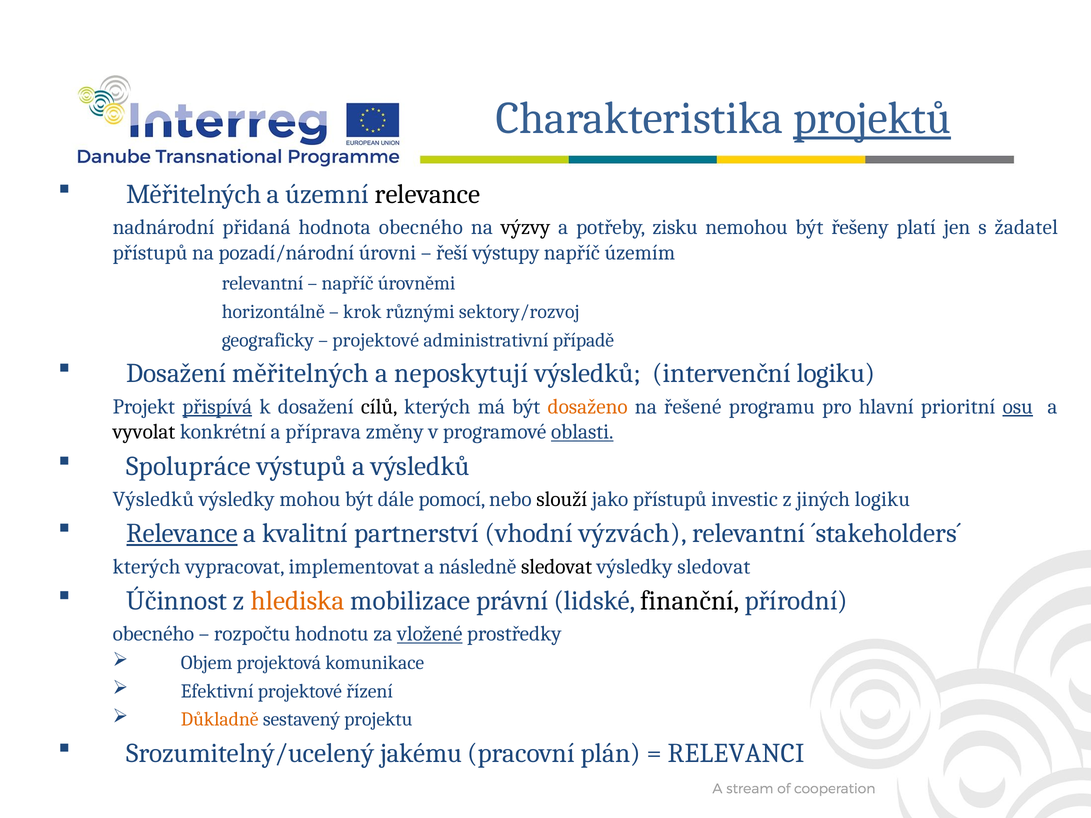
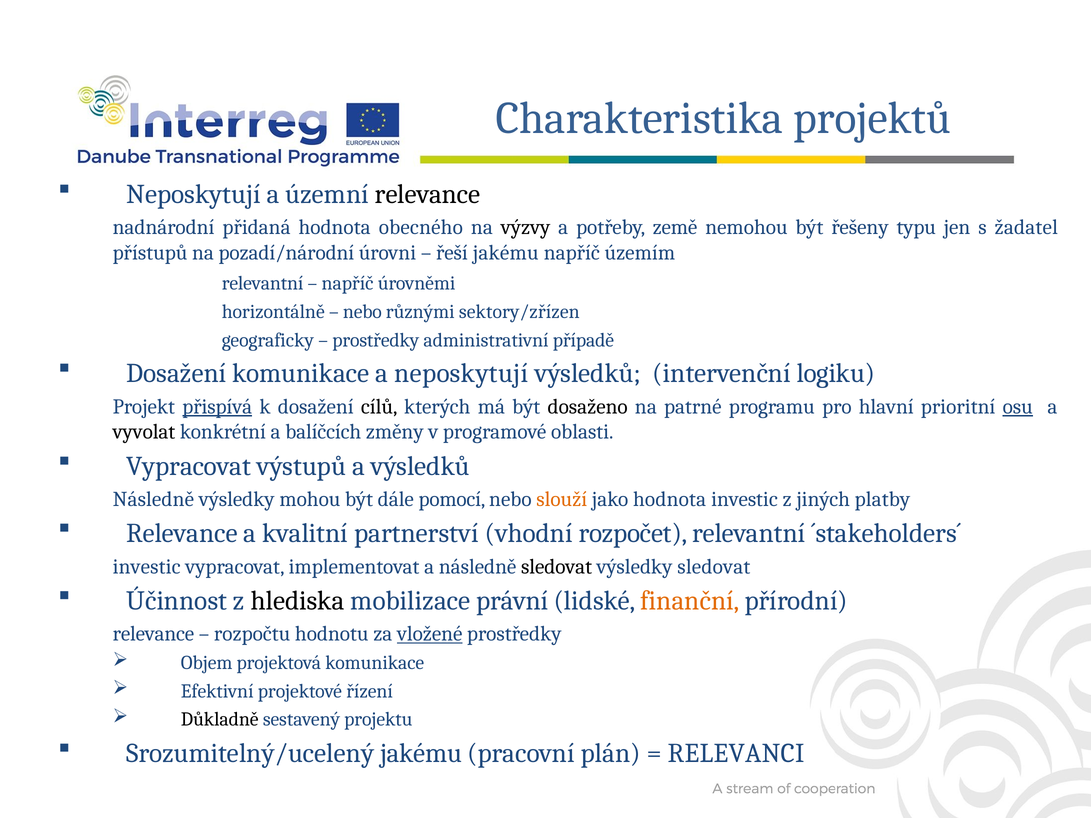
projektů underline: present -> none (872, 118)
Měřitelných: Měřitelných -> Neposkytují (193, 194)
zisku: zisku -> země (675, 227)
platí: platí -> typu (916, 227)
řeší výstupy: výstupy -> jakému (506, 253)
krok: krok -> nebo (362, 312)
sektory/rozvoj: sektory/rozvoj -> sektory/zřízen (519, 312)
projektové: projektové -> prostředky (376, 340)
Dosažení měřitelných: měřitelných -> komunikace (301, 373)
dosaženo colour: orange -> black (588, 407)
řešené: řešené -> patrné (693, 407)
příprava: příprava -> balíčcích (323, 432)
oblasti underline: present -> none (582, 432)
Spolupráce: Spolupráce -> Vypracovat (189, 466)
Výsledků: Výsledků -> Následně (153, 499)
slouží colour: black -> orange (562, 499)
jako přístupů: přístupů -> hodnota (670, 499)
jiných logiku: logiku -> platby (882, 499)
Relevance underline: present -> none (182, 533)
výzvách: výzvách -> rozpočet (633, 533)
kterých: kterých -> investic (147, 567)
hlediska colour: orange -> black (298, 601)
finanční colour: black -> orange (690, 601)
obecného: obecného -> relevance (153, 634)
Důkladně colour: orange -> black (220, 719)
